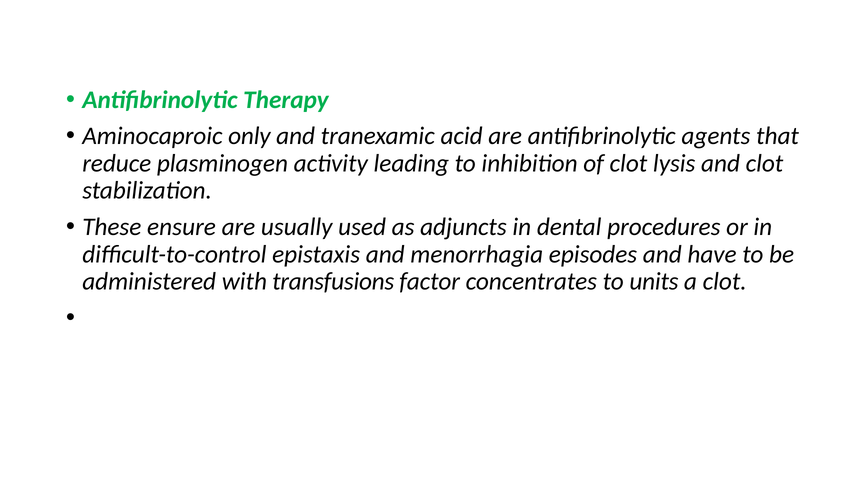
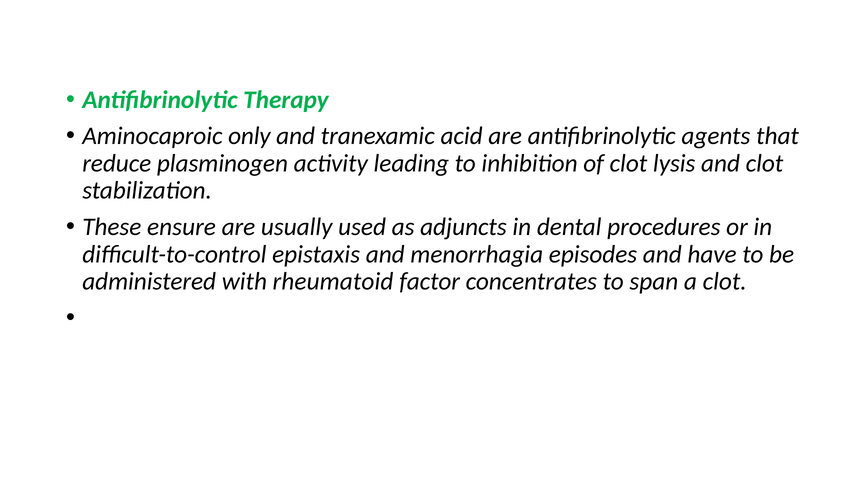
transfusions: transfusions -> rheumatoid (333, 282)
units: units -> span (654, 282)
